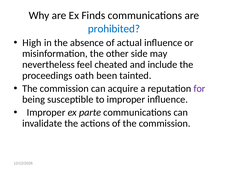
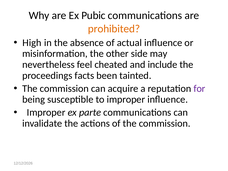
Finds: Finds -> Pubic (93, 15)
prohibited colour: blue -> orange (114, 29)
oath: oath -> facts (84, 76)
